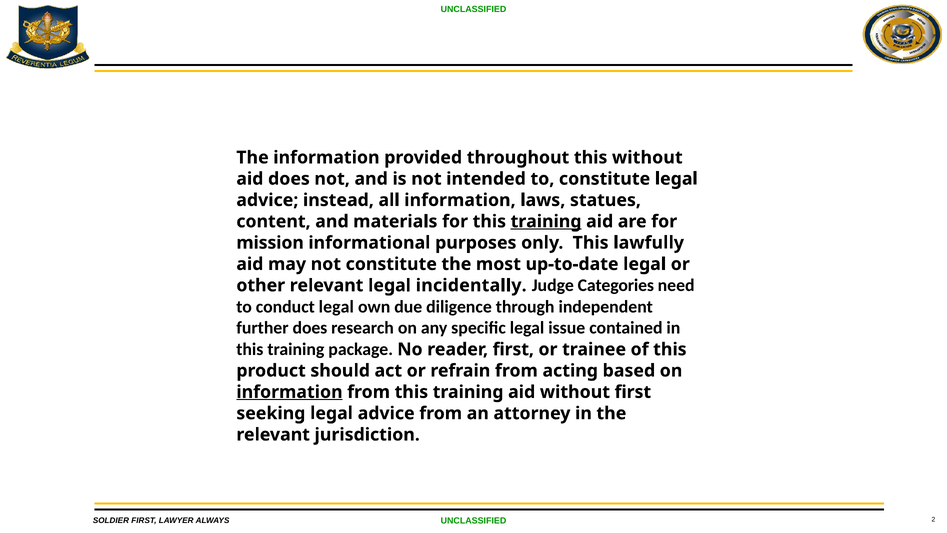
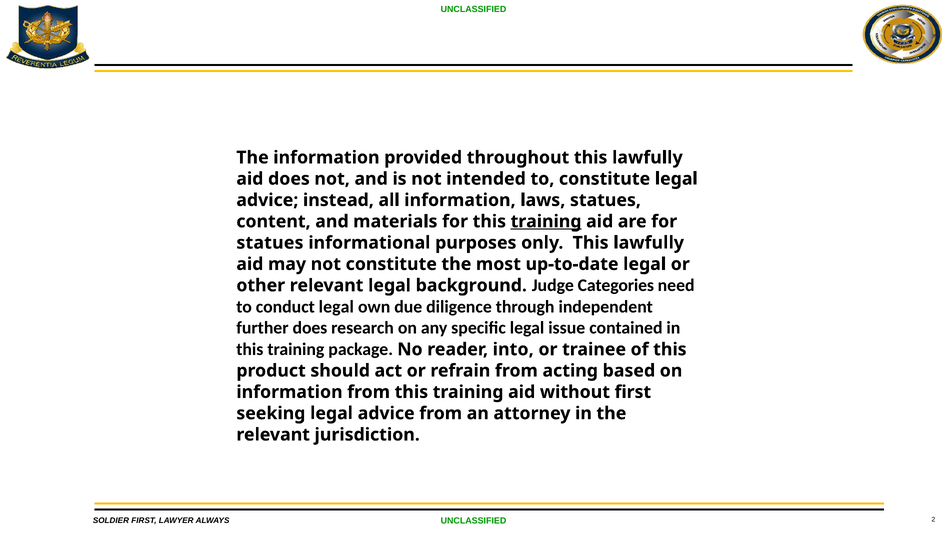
throughout this without: without -> lawfully (647, 157)
mission: mission -> statues (270, 243)
incidentally: incidentally -> background (471, 285)
reader first: first -> into (513, 349)
information underline: present -> none (289, 392)
